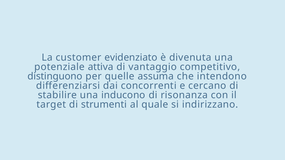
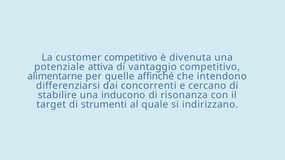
customer evidenziato: evidenziato -> competitivo (131, 58)
distinguono: distinguono -> alimentarne (55, 76)
assuma: assuma -> affinché (156, 76)
